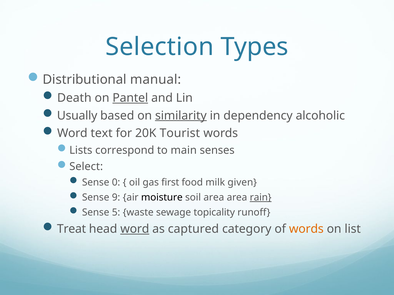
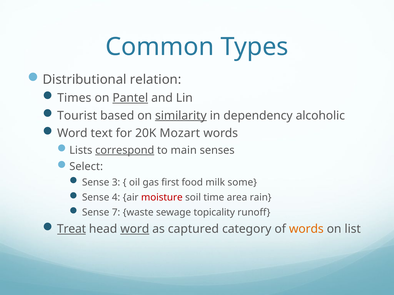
Selection: Selection -> Common (160, 47)
manual: manual -> relation (156, 80)
Death: Death -> Times (74, 98)
Usually: Usually -> Tourist (77, 116)
Tourist: Tourist -> Mozart (180, 133)
correspond underline: none -> present (125, 150)
0: 0 -> 3 (116, 183)
given: given -> some (242, 183)
9: 9 -> 4 (116, 198)
moisture colour: black -> red (162, 198)
soil area: area -> time (214, 198)
rain underline: present -> none (261, 198)
5: 5 -> 7 (116, 213)
Treat underline: none -> present (72, 229)
